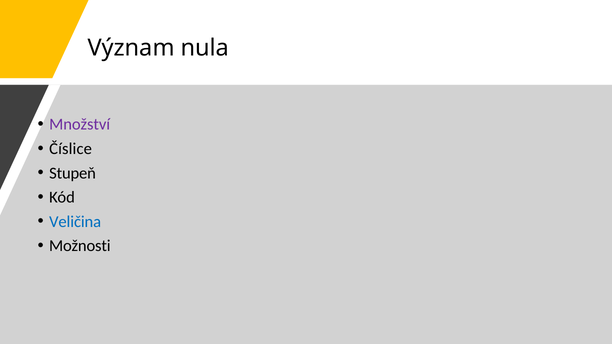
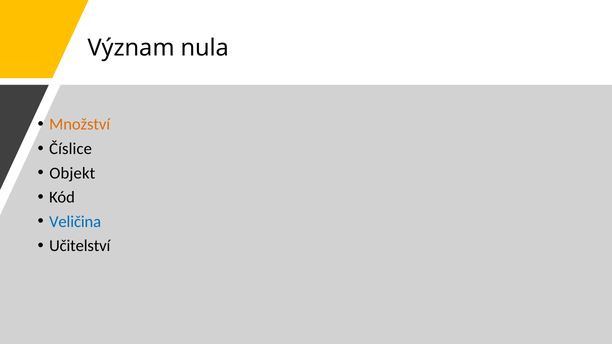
Množství colour: purple -> orange (80, 125)
Stupeň: Stupeň -> Objekt (72, 173)
Možnosti: Možnosti -> Učitelství (80, 246)
